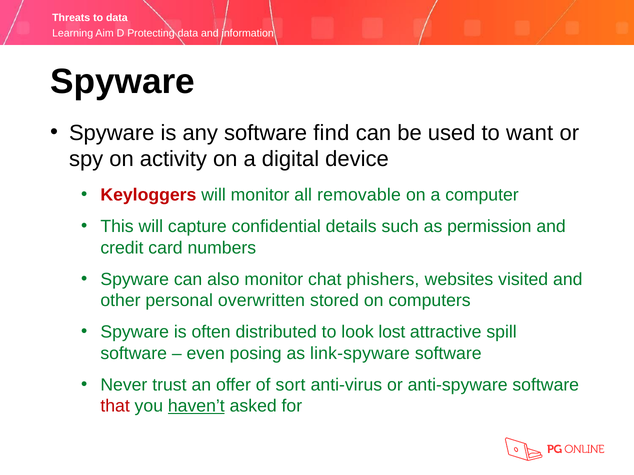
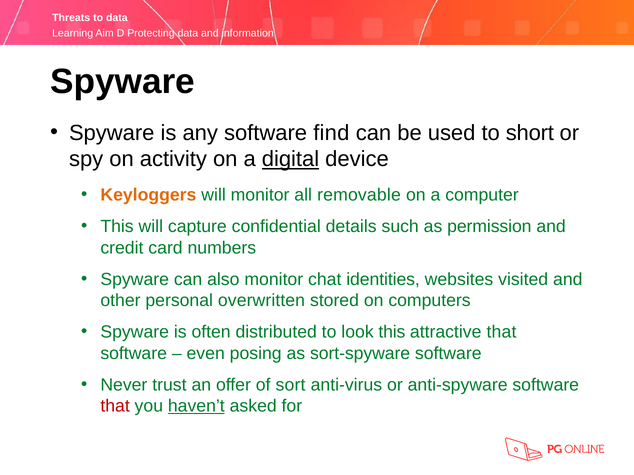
want: want -> short (530, 133)
digital underline: none -> present (290, 159)
Keyloggers colour: red -> orange (148, 195)
phishers: phishers -> identities (383, 280)
look lost: lost -> this (392, 333)
attractive spill: spill -> that (501, 333)
link-spyware: link-spyware -> sort-spyware (360, 354)
